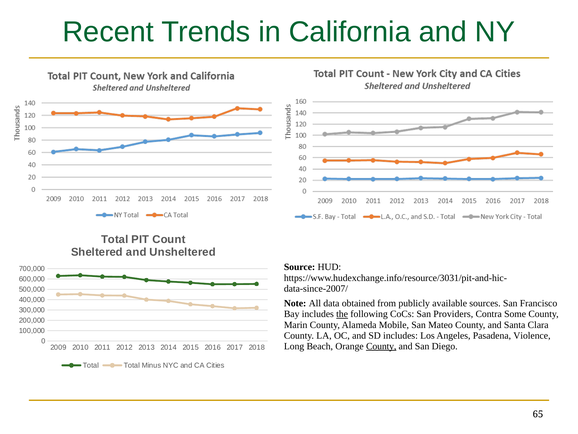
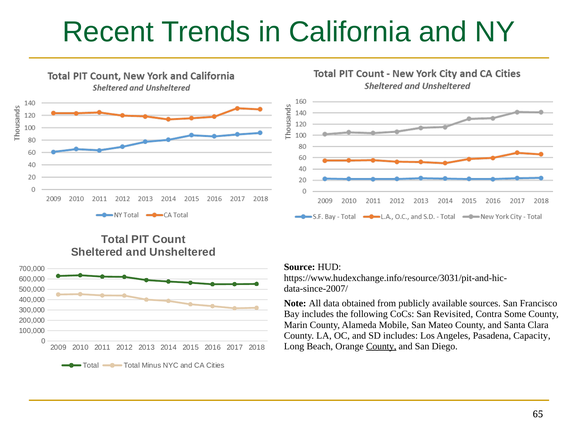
the underline: present -> none (342, 314)
Providers: Providers -> Revisited (453, 314)
Violence: Violence -> Capacity (532, 335)
